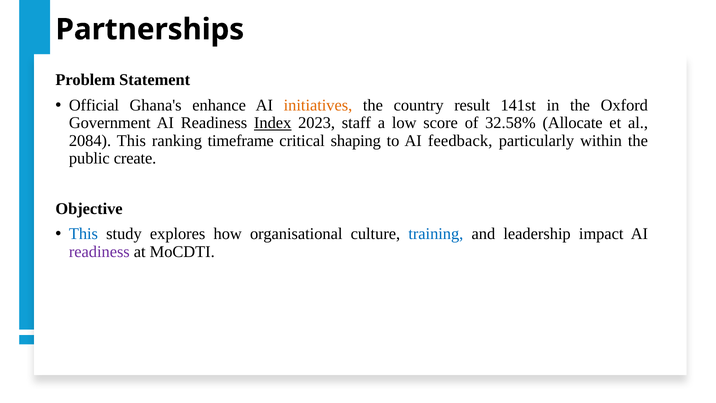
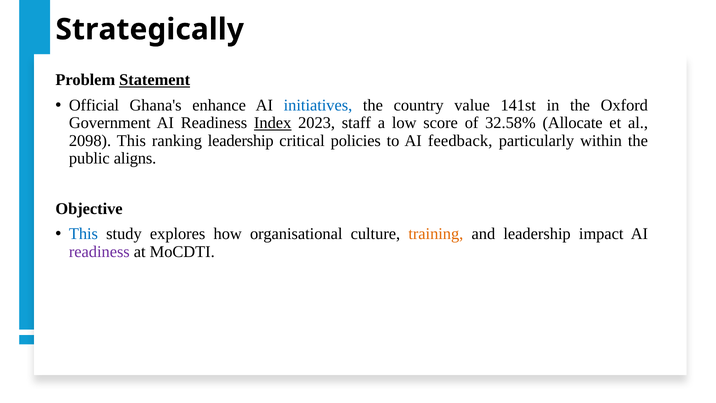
Partnerships: Partnerships -> Strategically (150, 29)
Statement underline: none -> present (155, 80)
initiatives colour: orange -> blue (318, 105)
result: result -> value (472, 105)
2084: 2084 -> 2098 (90, 141)
ranking timeframe: timeframe -> leadership (241, 141)
shaping: shaping -> policies (356, 141)
create: create -> aligns (135, 158)
training colour: blue -> orange (436, 234)
